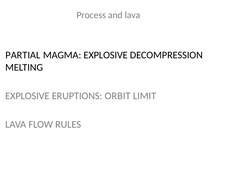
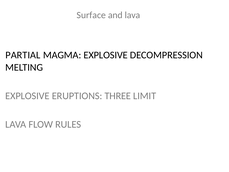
Process: Process -> Surface (91, 15)
ORBIT: ORBIT -> THREE (118, 96)
